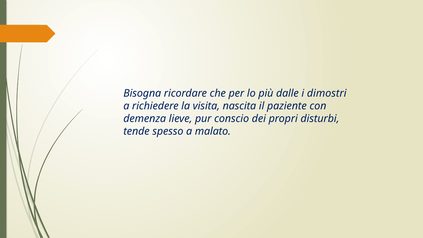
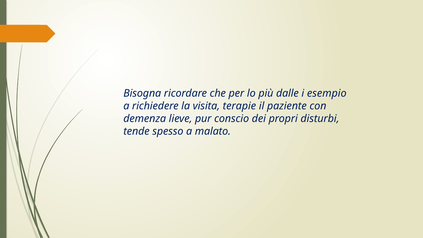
dimostri: dimostri -> esempio (327, 93)
nascita: nascita -> terapie (239, 106)
